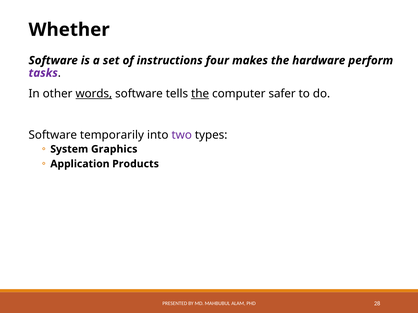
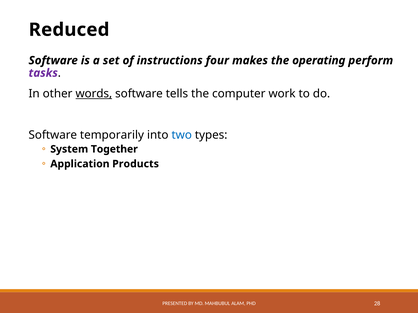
Whether: Whether -> Reduced (69, 30)
hardware: hardware -> operating (319, 61)
the underline: present -> none (200, 94)
safer: safer -> work (282, 94)
two colour: purple -> blue (182, 135)
Graphics: Graphics -> Together (114, 149)
